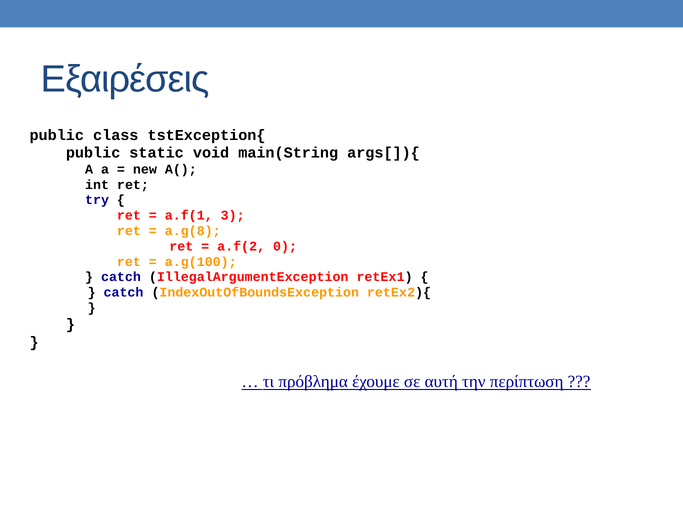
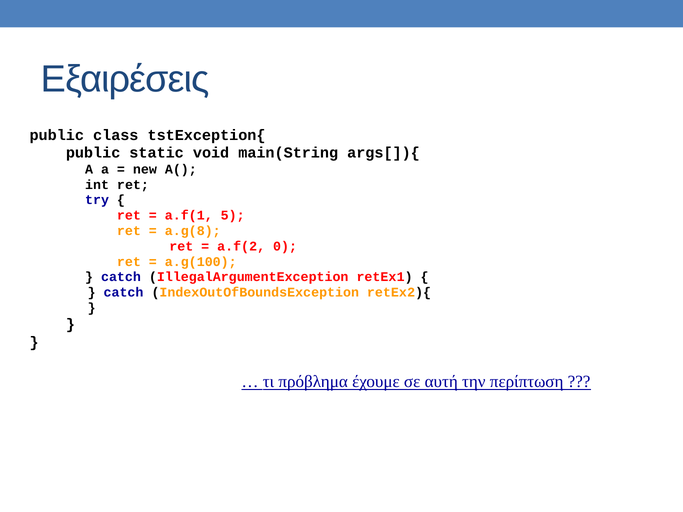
3: 3 -> 5 (233, 216)
